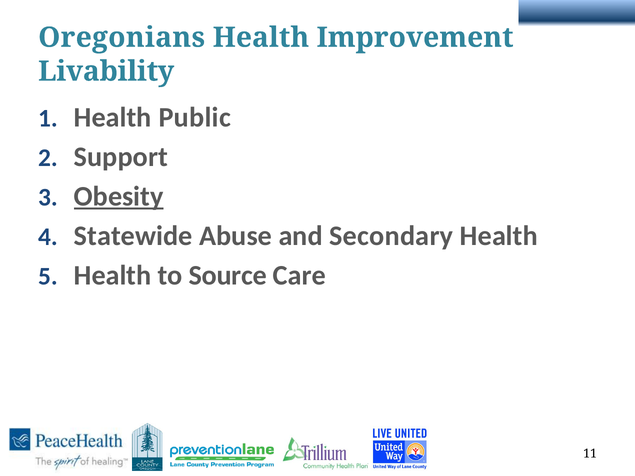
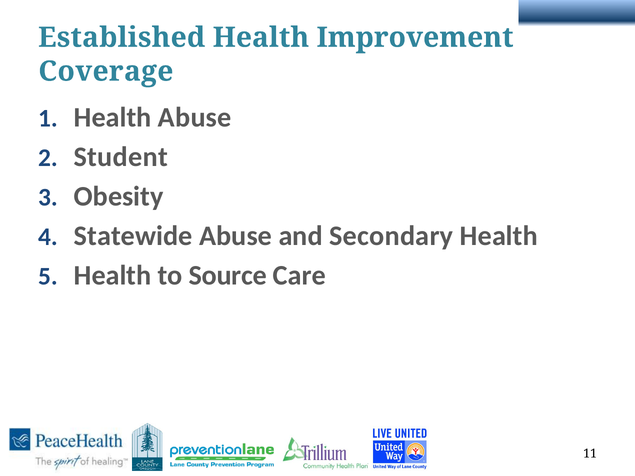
Oregonians: Oregonians -> Established (122, 38)
Livability: Livability -> Coverage (106, 71)
Health Public: Public -> Abuse (195, 117)
Support: Support -> Student (121, 157)
Obesity underline: present -> none (119, 196)
